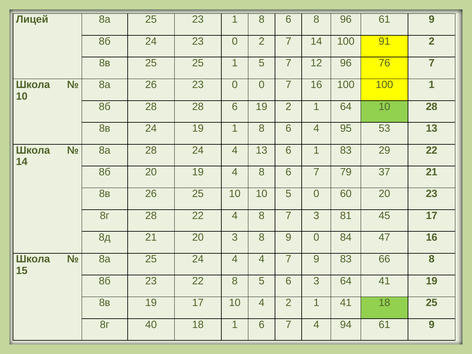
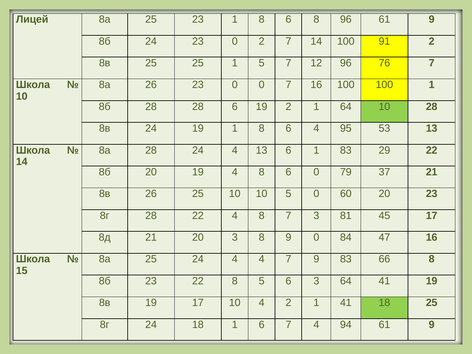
8 6 7: 7 -> 0 (316, 172)
8г 40: 40 -> 24 (151, 325)
